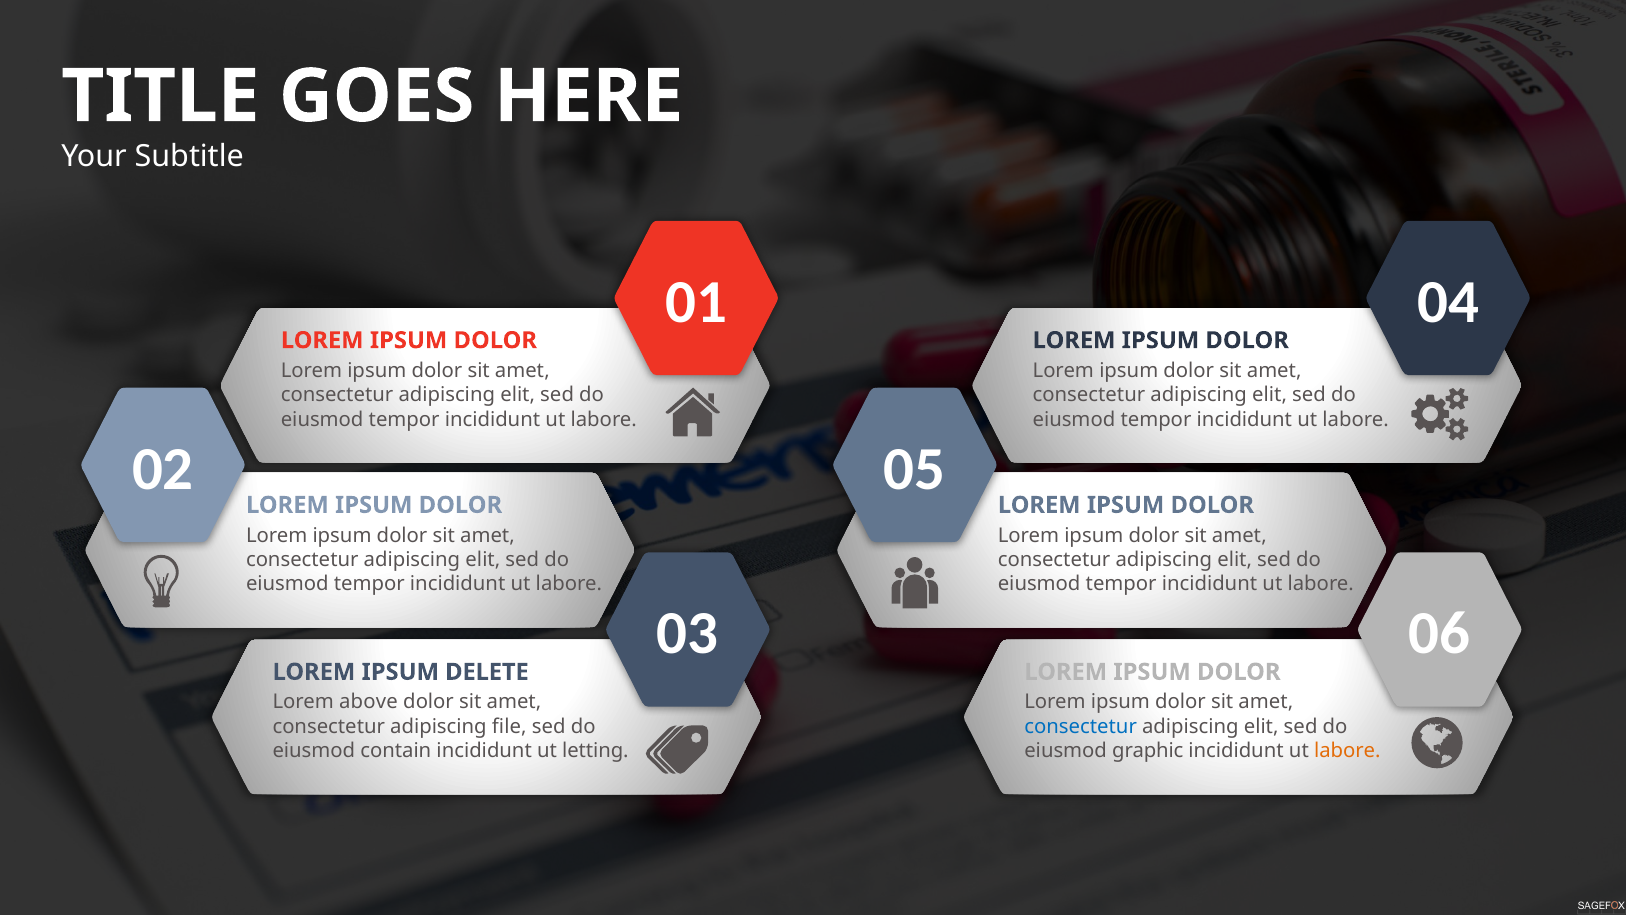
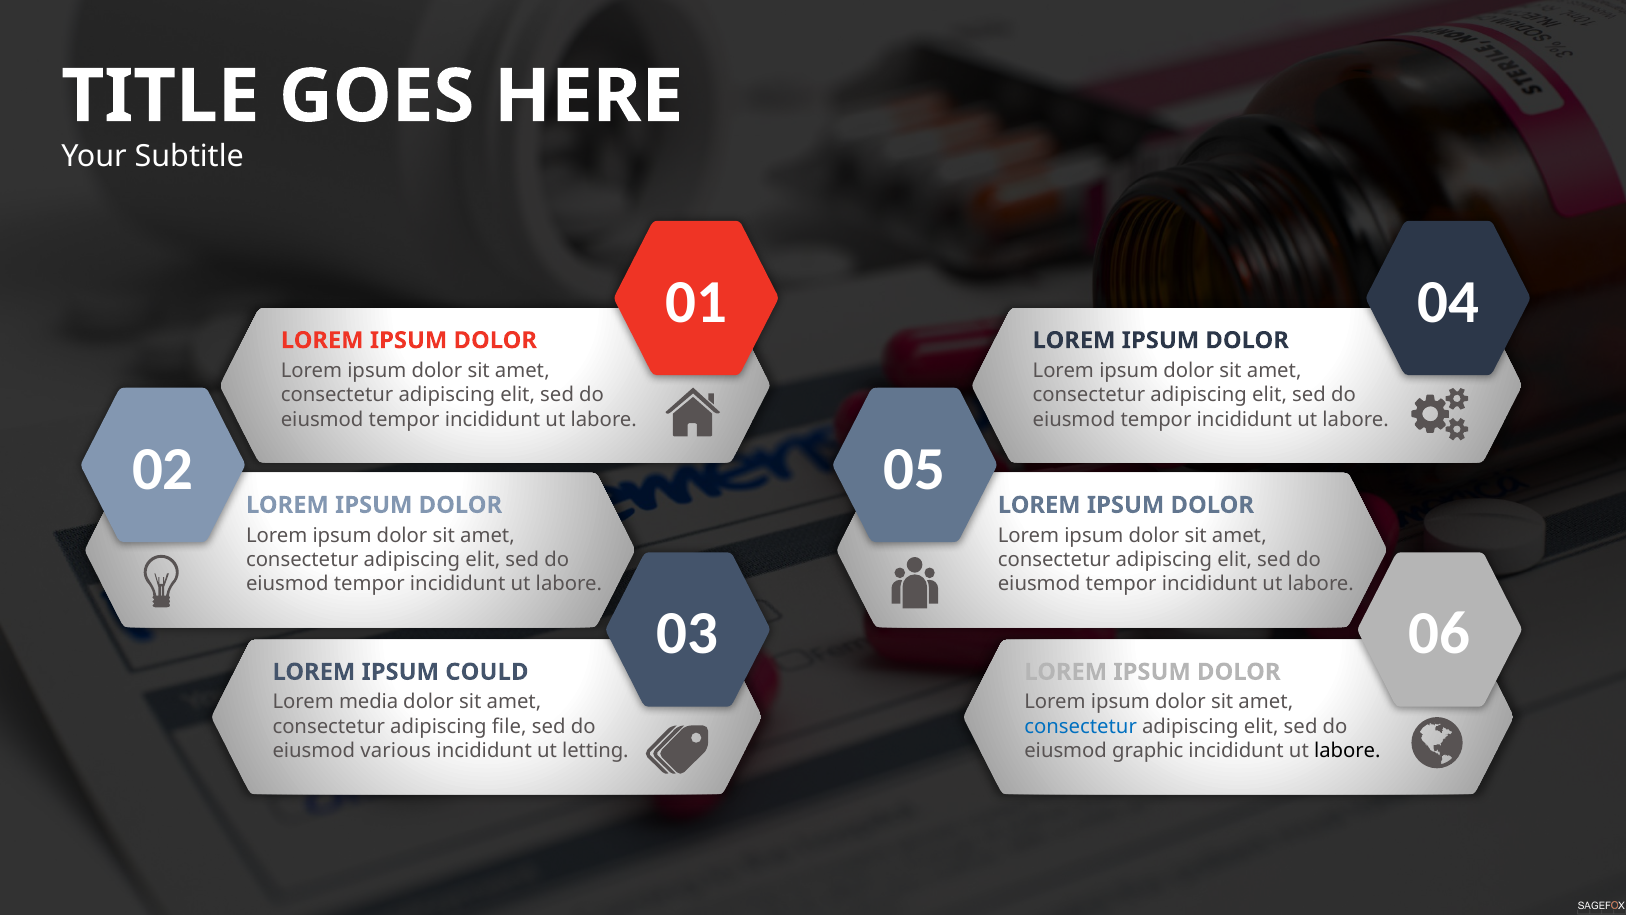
DELETE: DELETE -> COULD (487, 672)
above: above -> media (369, 702)
contain: contain -> various (396, 751)
labore colour: orange -> black (1347, 751)
